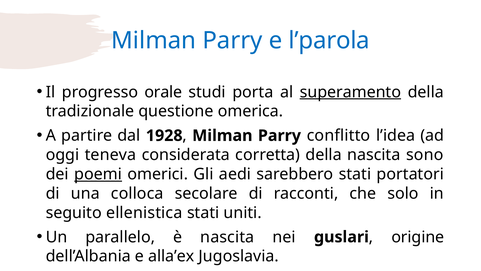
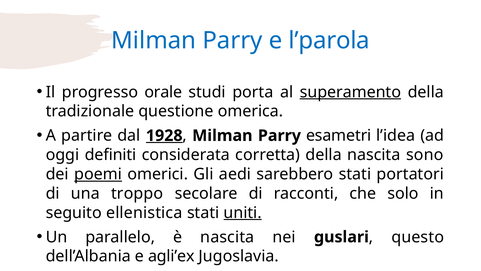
1928 underline: none -> present (164, 135)
conflitto: conflitto -> esametri (339, 135)
teneva: teneva -> definiti (111, 155)
colloca: colloca -> troppo (137, 193)
uniti underline: none -> present (243, 212)
origine: origine -> questo (418, 237)
alla’ex: alla’ex -> agli’ex (171, 256)
